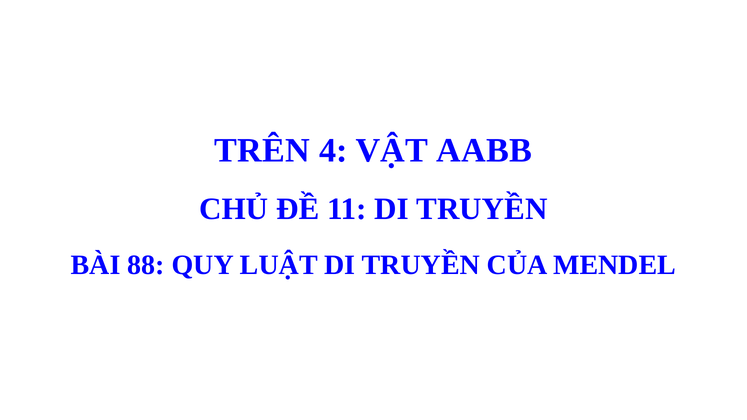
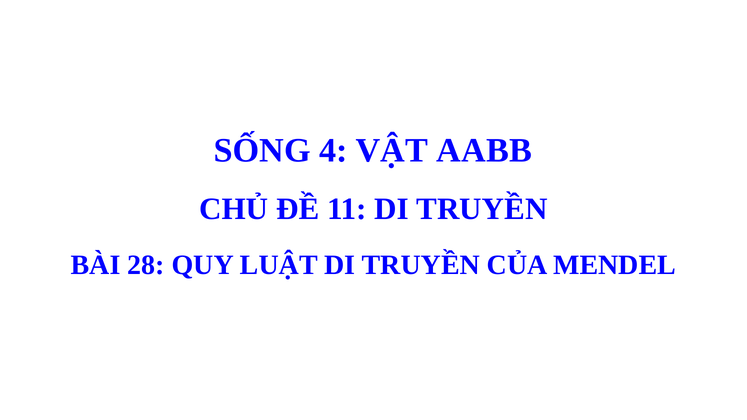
TRÊN: TRÊN -> SỐNG (262, 150)
88: 88 -> 28 (146, 265)
